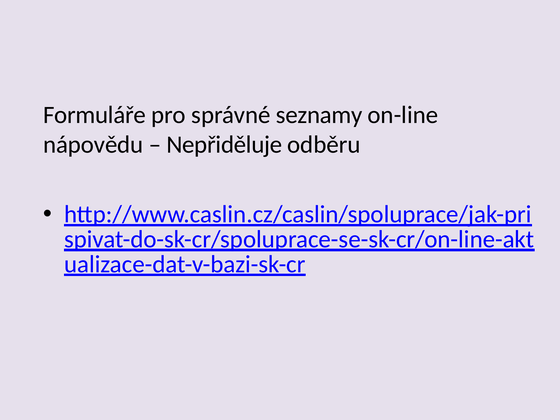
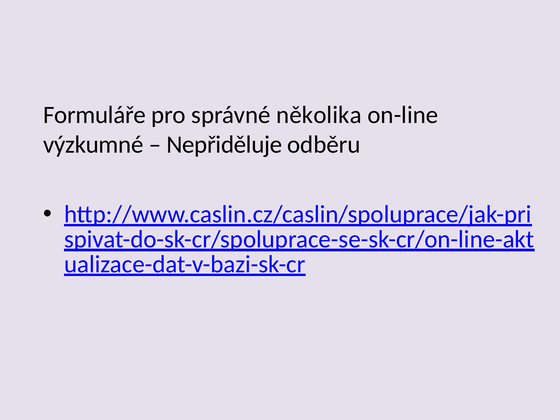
seznamy: seznamy -> několika (319, 115)
nápovědu: nápovědu -> výzkumné (93, 145)
